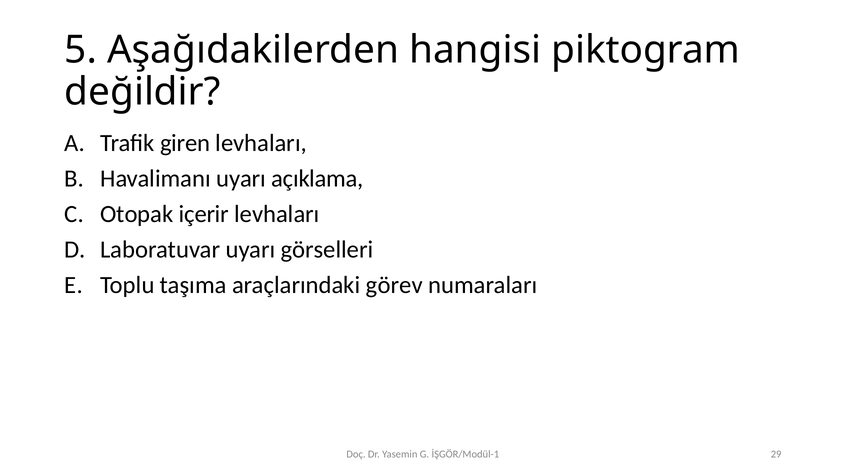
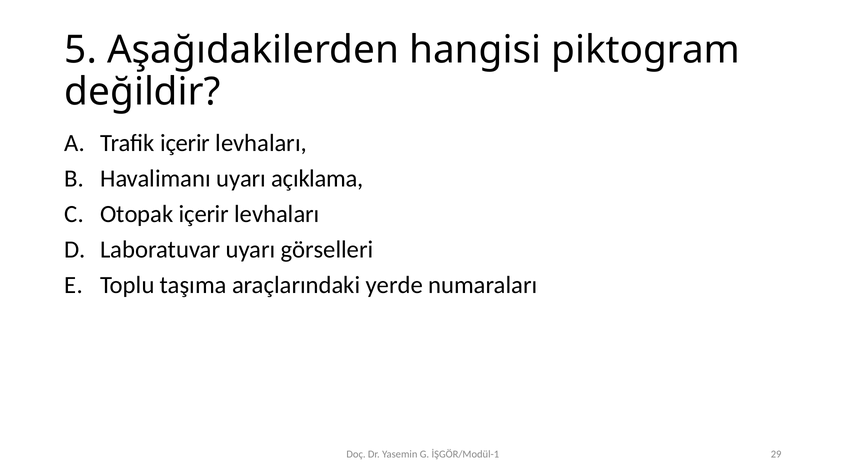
Trafik giren: giren -> içerir (185, 143)
görev: görev -> yerde (394, 285)
